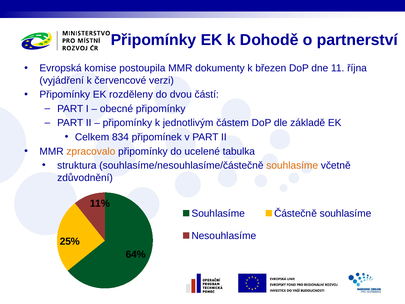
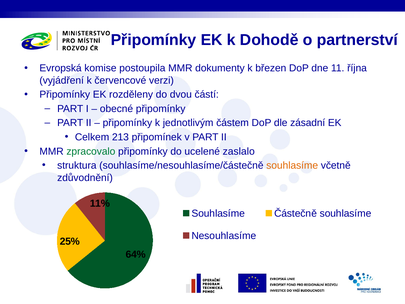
základě: základě -> zásadní (308, 123)
834: 834 -> 213 (120, 137)
zpracovalo colour: orange -> green (91, 151)
tabulka: tabulka -> zaslalo (239, 151)
